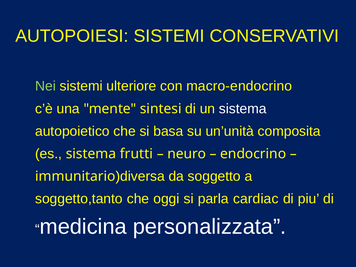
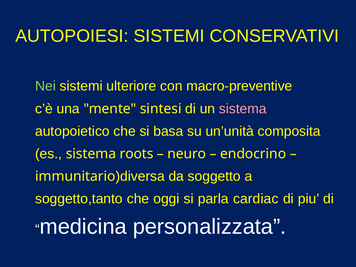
macro-endocrino: macro-endocrino -> macro-preventive (239, 86)
sistema colour: white -> pink (243, 109)
frutti: frutti -> roots (137, 154)
